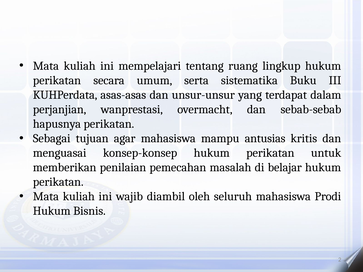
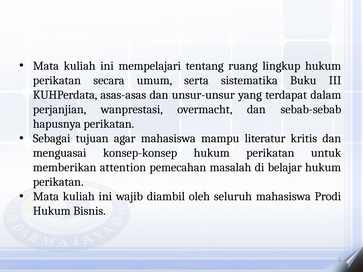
antusias: antusias -> literatur (265, 139)
penilaian: penilaian -> attention (123, 168)
